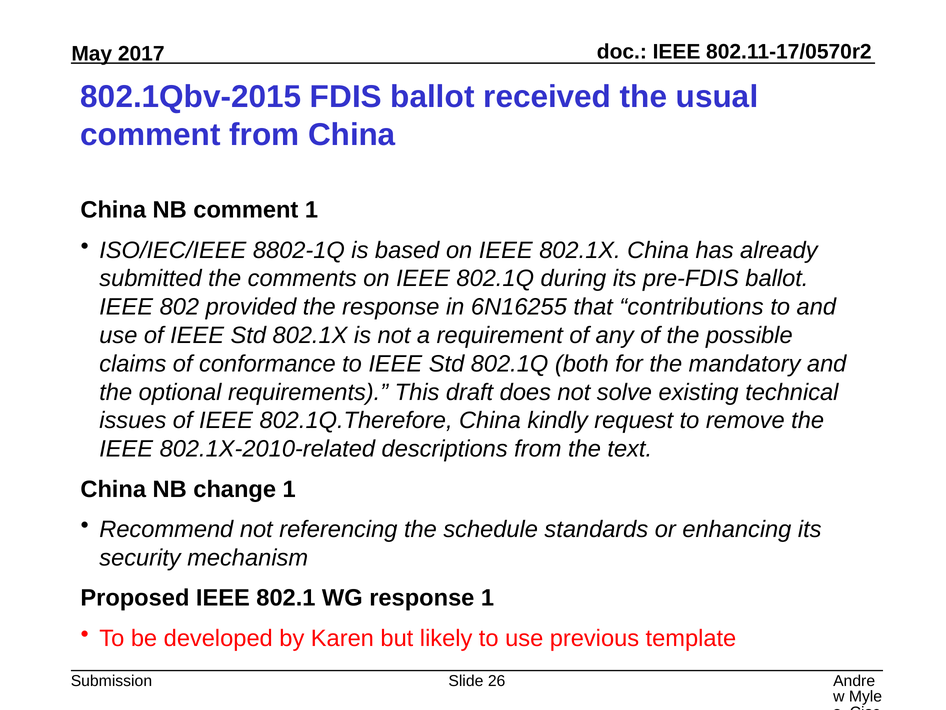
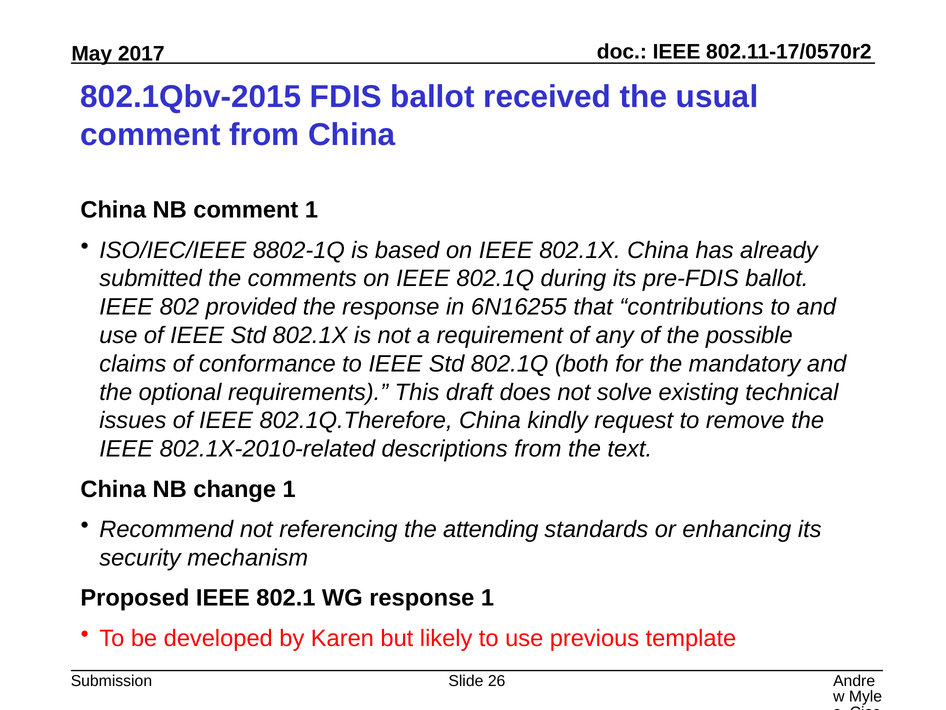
schedule: schedule -> attending (491, 529)
